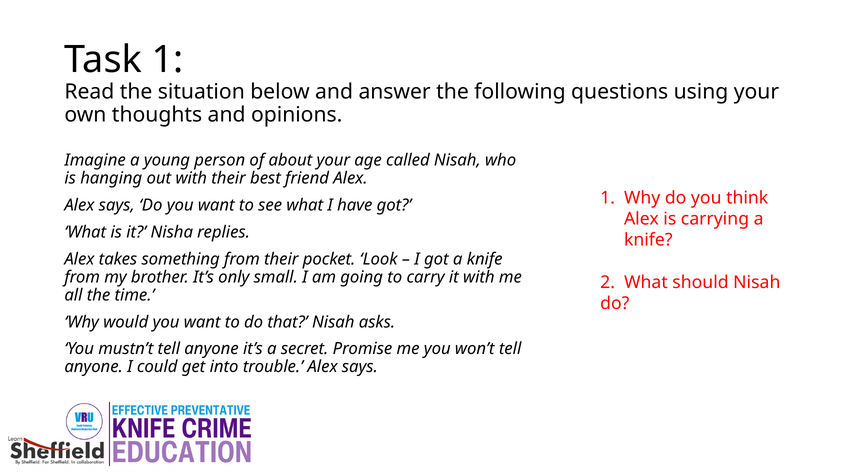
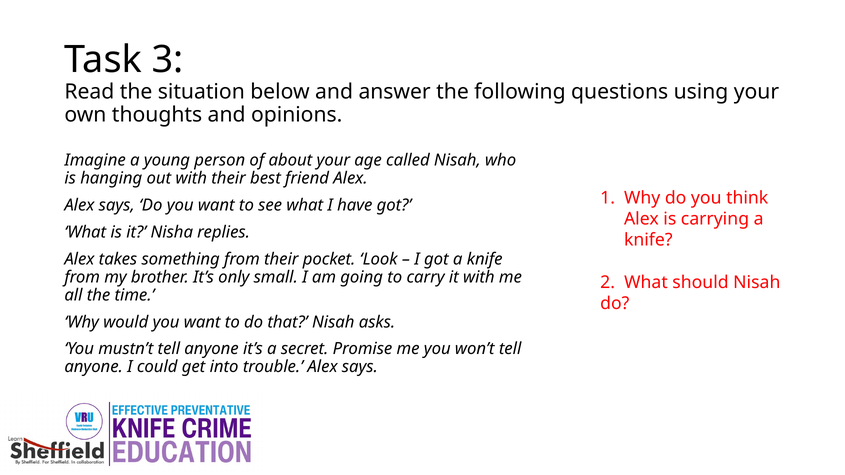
Task 1: 1 -> 3 (168, 60)
